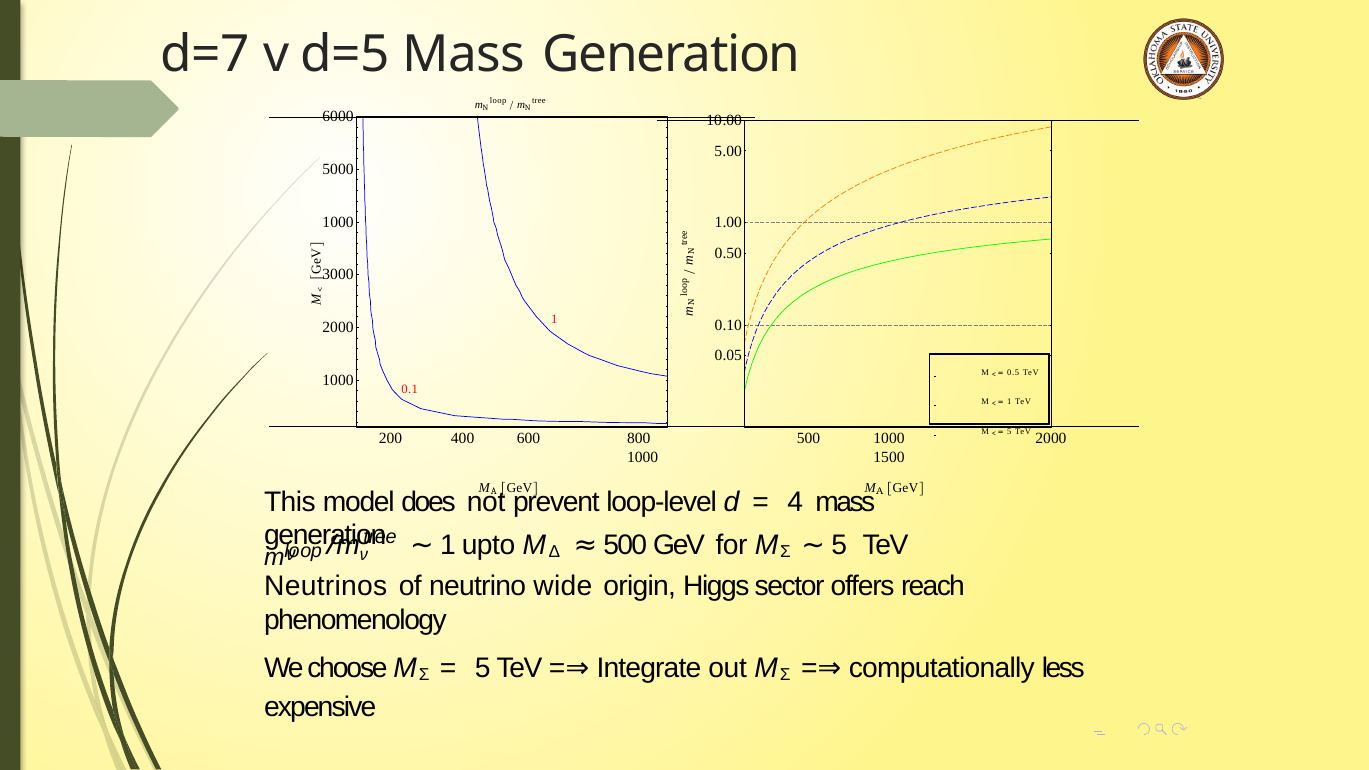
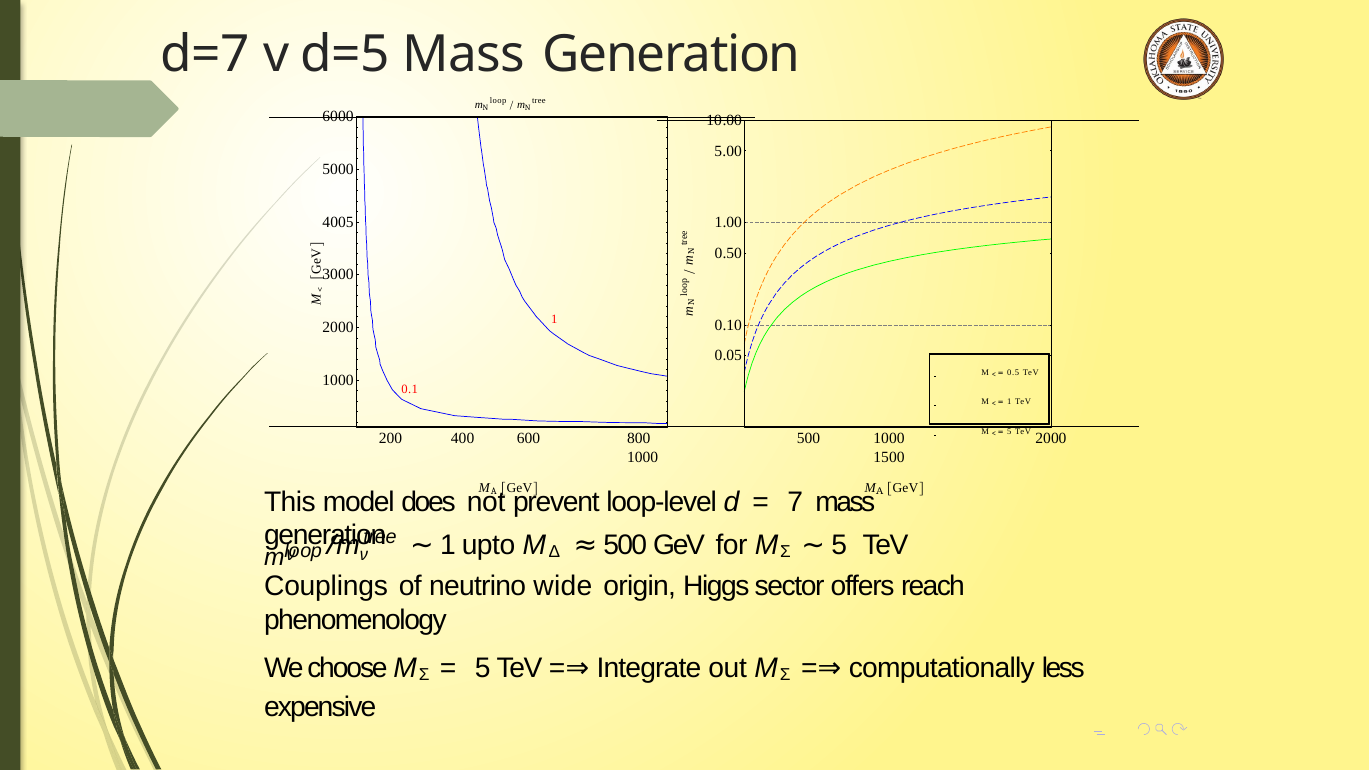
1000: 1000 -> 4005 (338, 222)
4: 4 -> 7 (795, 502)
Neutrinos: Neutrinos -> Couplings (326, 586)
